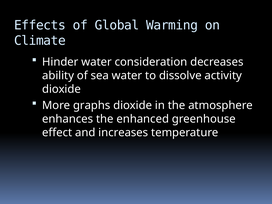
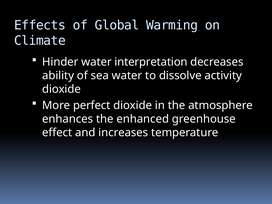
consideration: consideration -> interpretation (151, 62)
graphs: graphs -> perfect (92, 105)
